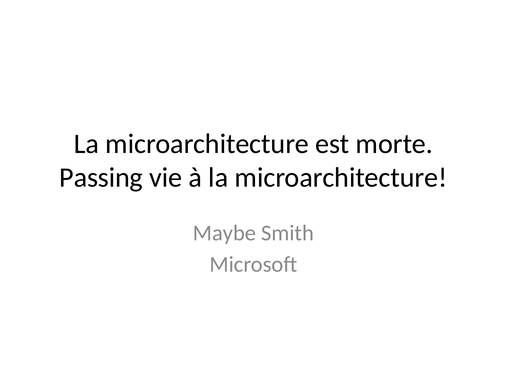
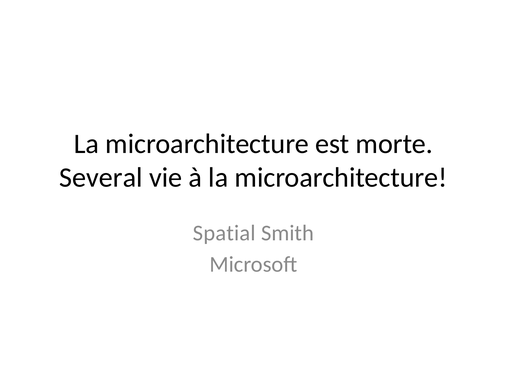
Passing: Passing -> Several (101, 178)
Maybe: Maybe -> Spatial (224, 233)
